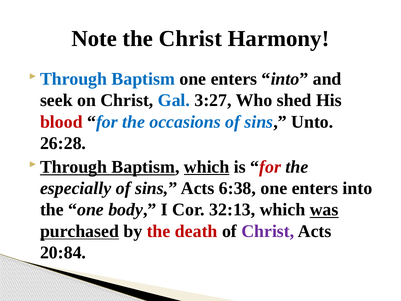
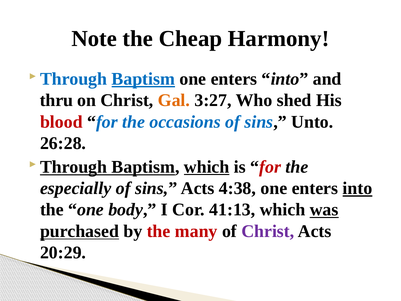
the Christ: Christ -> Cheap (190, 39)
Baptism underline: none -> present (143, 79)
seek: seek -> thru (56, 100)
Gal colour: blue -> orange (174, 100)
6:38: 6:38 -> 4:38 (237, 188)
into underline: none -> present (358, 188)
32:13: 32:13 -> 41:13 (232, 210)
death: death -> many (196, 231)
20:84: 20:84 -> 20:29 (63, 252)
